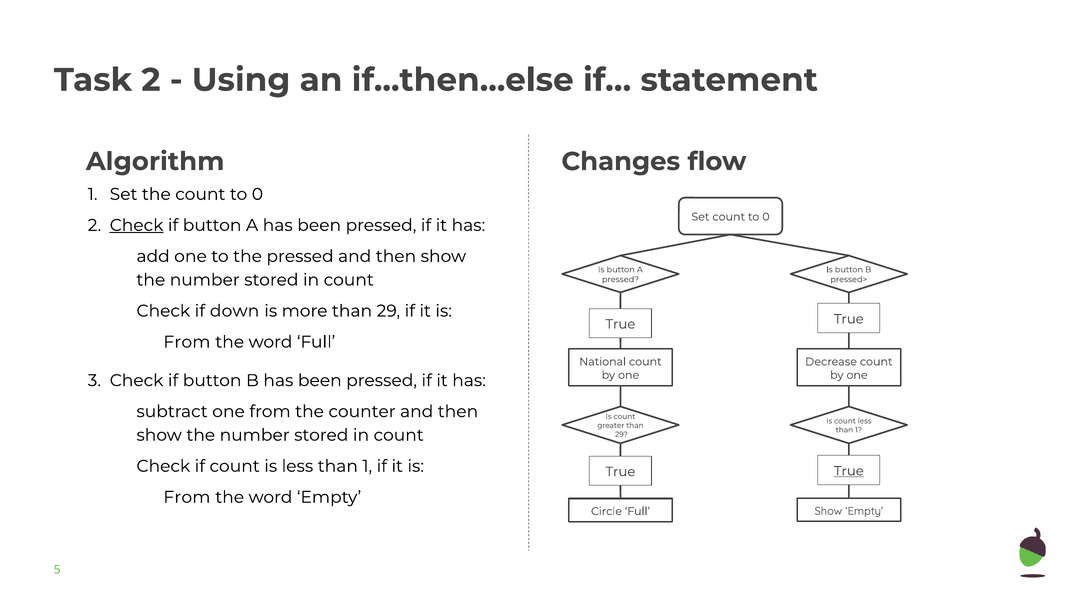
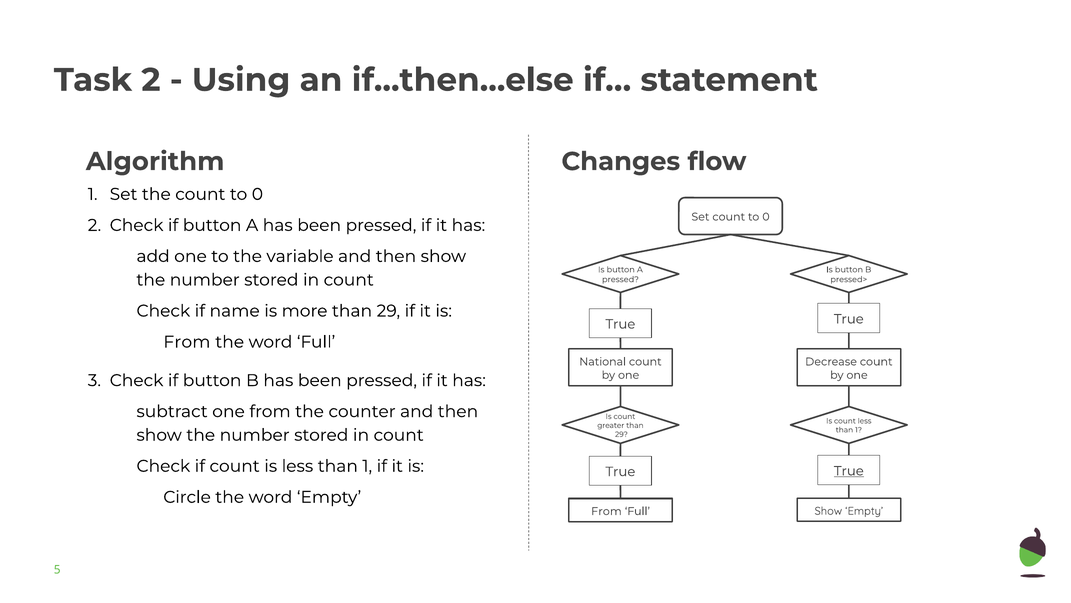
Check underline: present -> none (137, 225)
the pressed: pressed -> variable (300, 256)
down: down -> name (235, 311)
From: From -> Circle (187, 497)
Circle: Circle -> From (606, 511)
